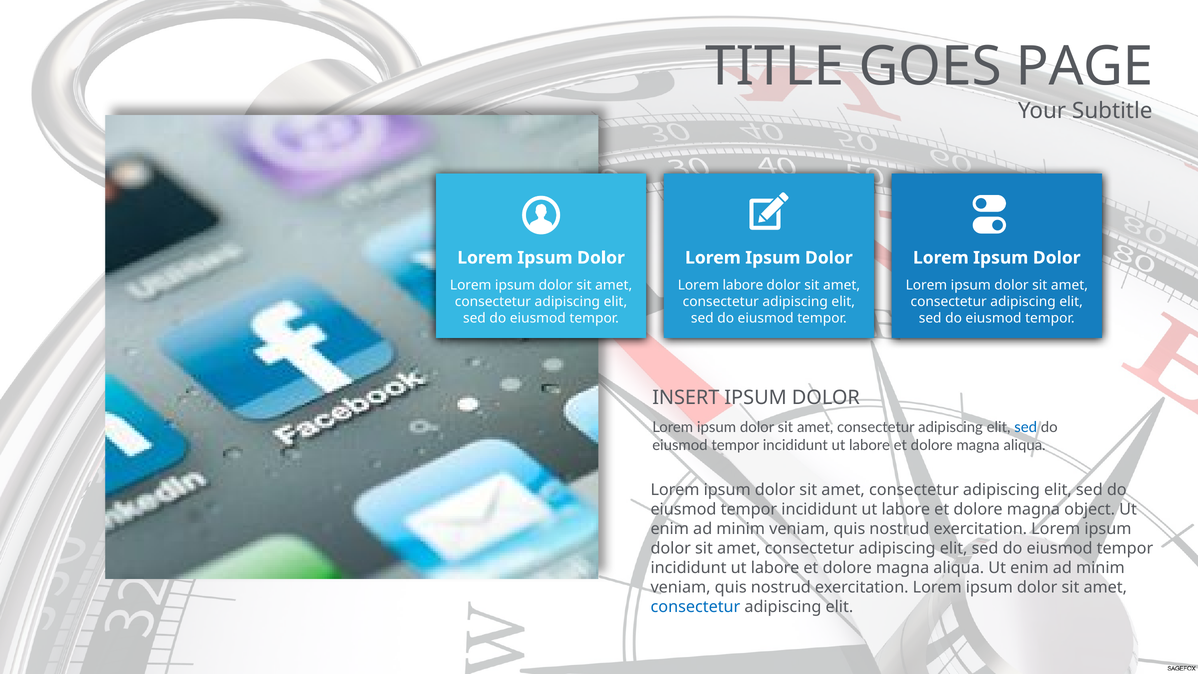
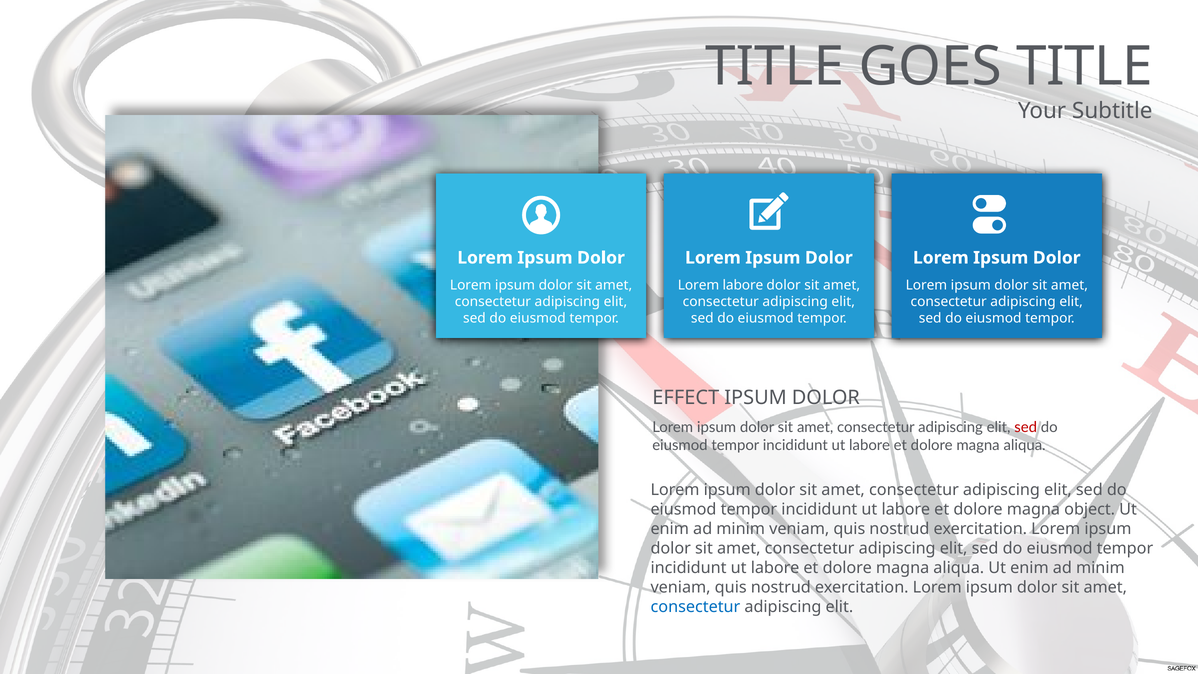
GOES PAGE: PAGE -> TITLE (1085, 67)
INSERT: INSERT -> EFFECT (686, 397)
sed colour: blue -> red (1026, 427)
